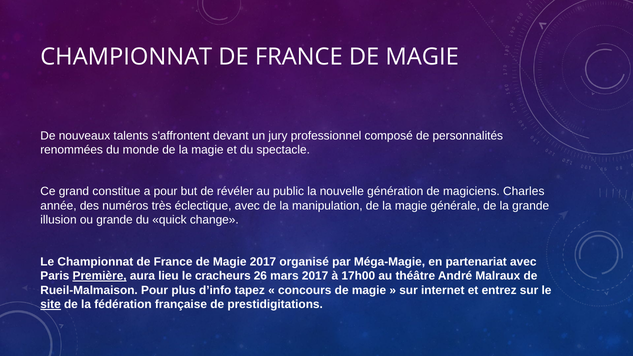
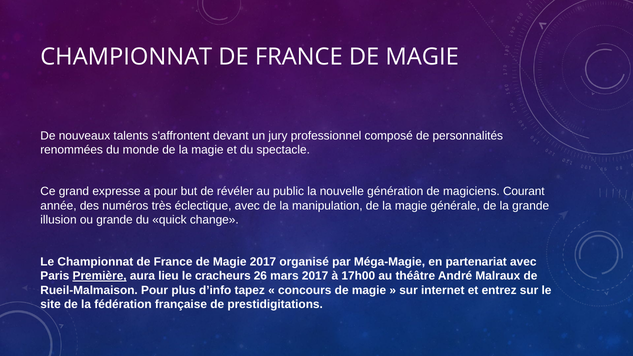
constitue: constitue -> expresse (116, 192)
Charles: Charles -> Courant (524, 192)
site underline: present -> none (51, 304)
